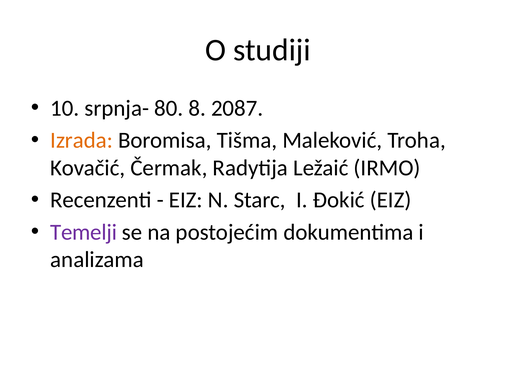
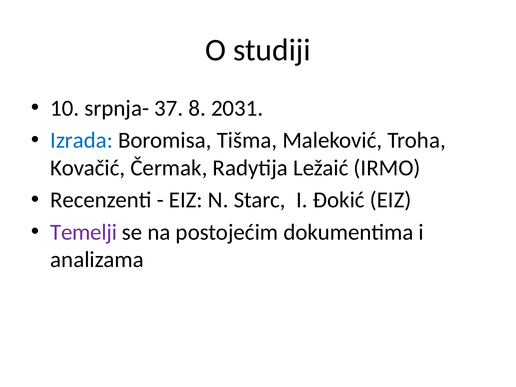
80: 80 -> 37 (169, 108)
2087: 2087 -> 2031 (237, 108)
Izrada colour: orange -> blue (82, 140)
